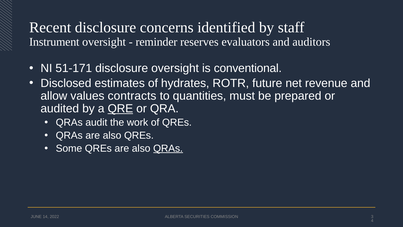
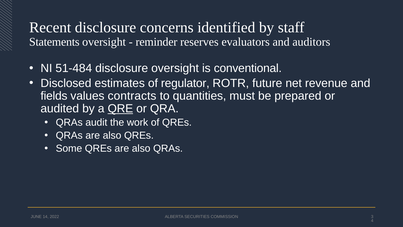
Instrument: Instrument -> Statements (54, 42)
51-171: 51-171 -> 51-484 (74, 68)
hydrates: hydrates -> regulator (185, 83)
allow: allow -> fields (54, 96)
QRAs underline: present -> none (168, 148)
